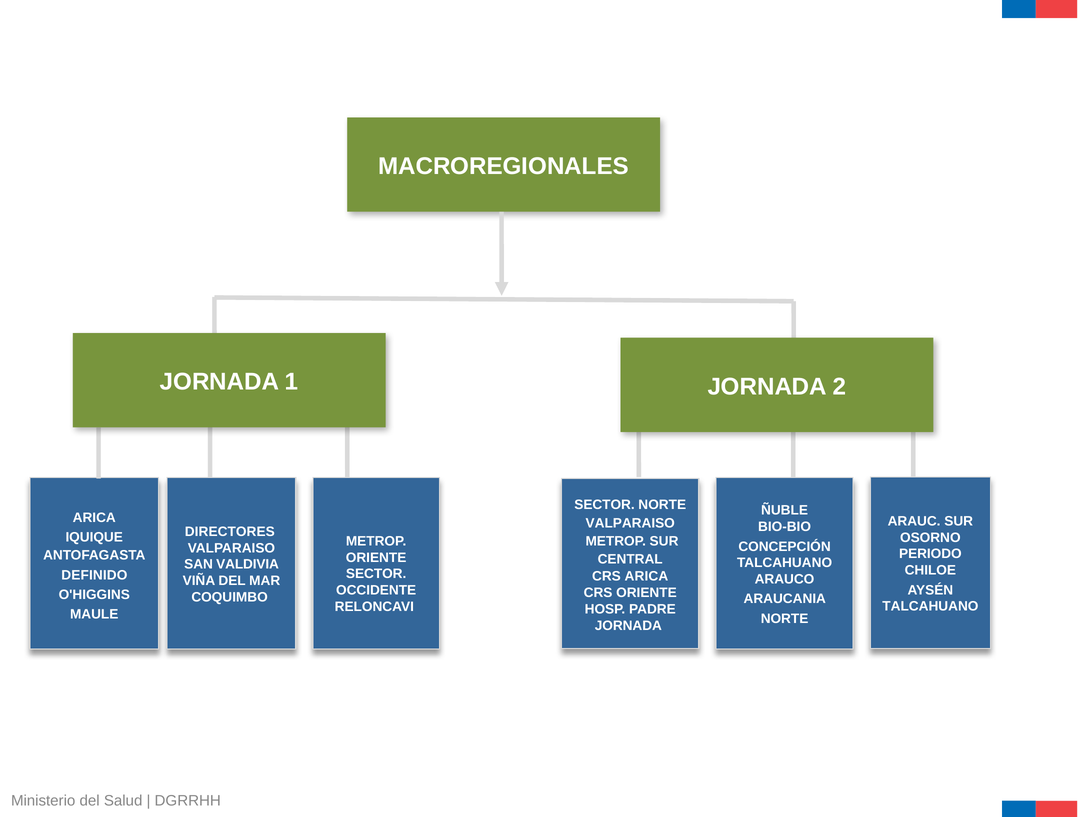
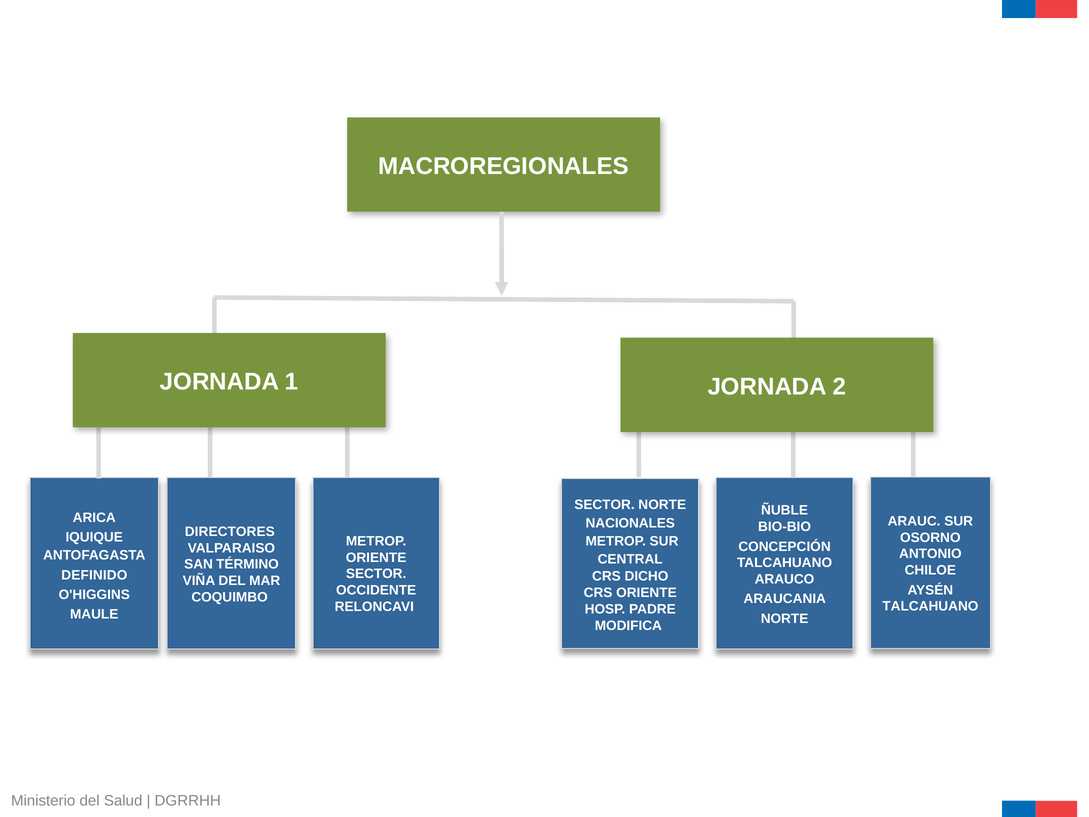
VALPARAISO: VALPARAISO -> NACIONALES (630, 523)
PERIODO: PERIODO -> ANTONIO (930, 554)
VALDIVIA: VALDIVIA -> TÉRMINO (248, 564)
CRS ARICA: ARICA -> DICHO (646, 576)
JORNADA: JORNADA -> MODIFICA (628, 626)
